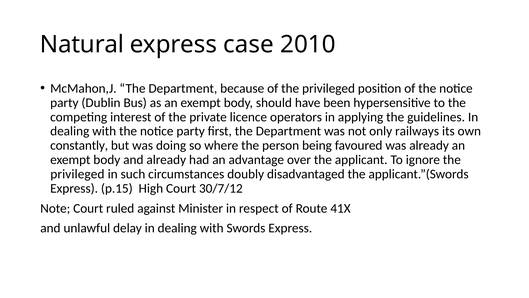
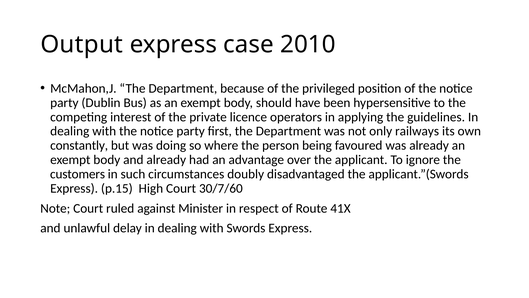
Natural: Natural -> Output (82, 44)
privileged: privileged -> customers (78, 174)
30/7/12: 30/7/12 -> 30/7/60 (221, 188)
